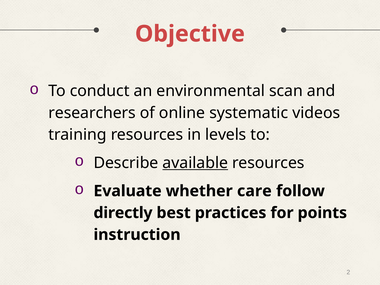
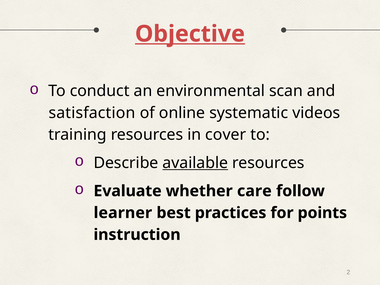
Objective underline: none -> present (190, 34)
researchers: researchers -> satisfaction (92, 113)
levels: levels -> cover (226, 135)
directly: directly -> learner (123, 213)
